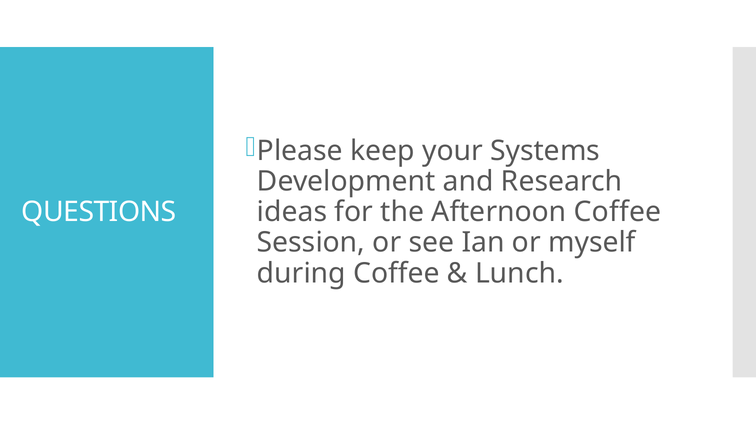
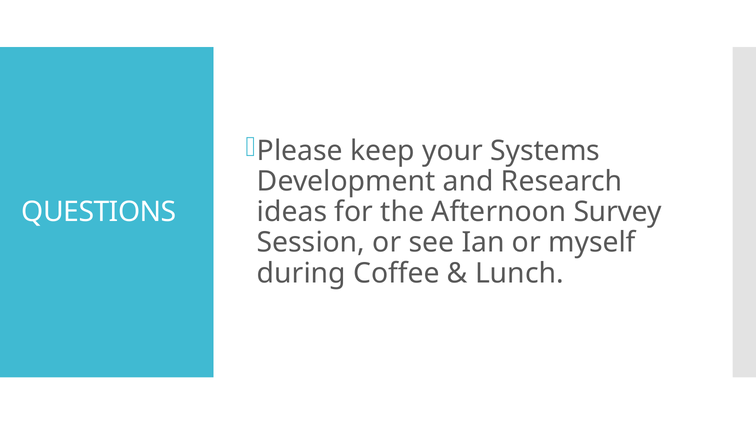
Afternoon Coffee: Coffee -> Survey (618, 212)
